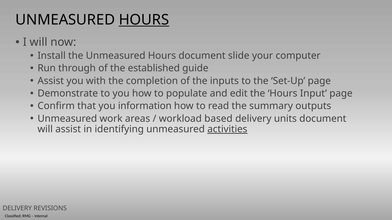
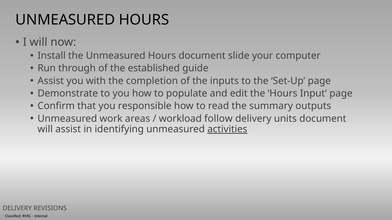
HOURS underline: present -> none (144, 20)
information: information -> responsible (145, 106)
based: based -> follow (218, 119)
